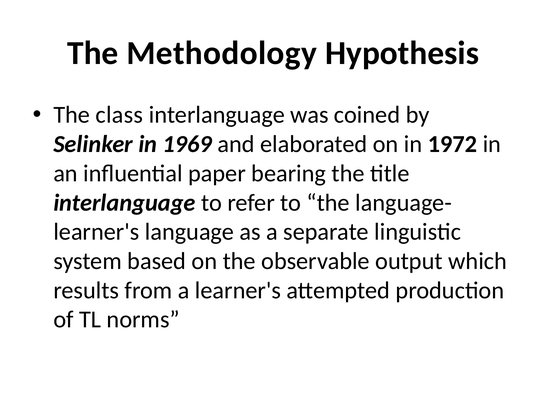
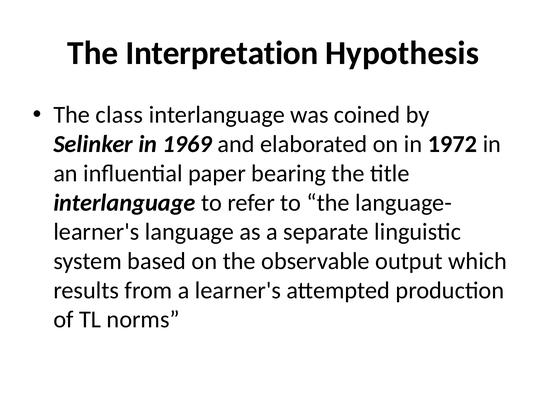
Methodology: Methodology -> Interpretation (222, 53)
